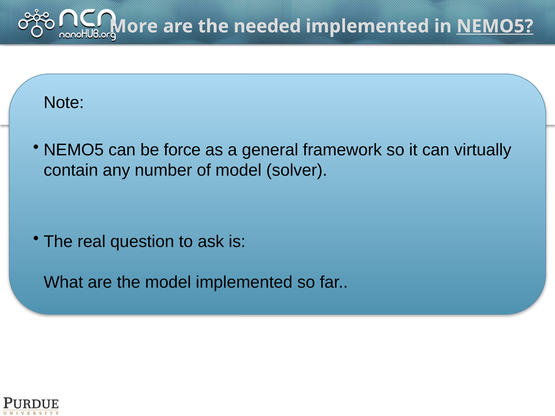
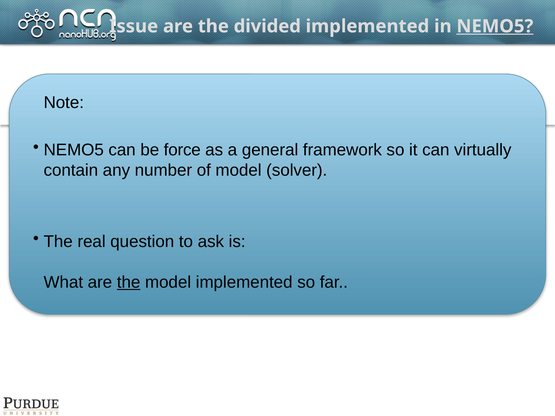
More: More -> Issue (134, 26)
needed: needed -> divided (267, 26)
the underline: none -> present (129, 282)
